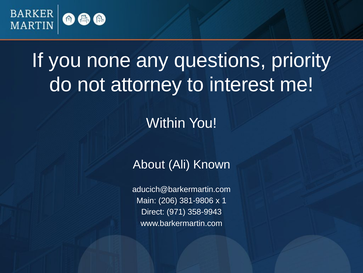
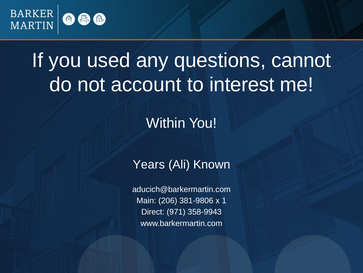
none: none -> used (109, 60)
priority: priority -> cannot (301, 60)
attorney: attorney -> account (146, 85)
About: About -> Years (149, 164)
